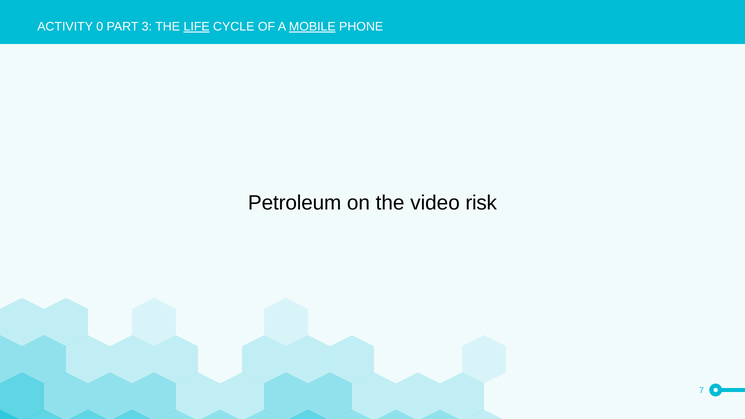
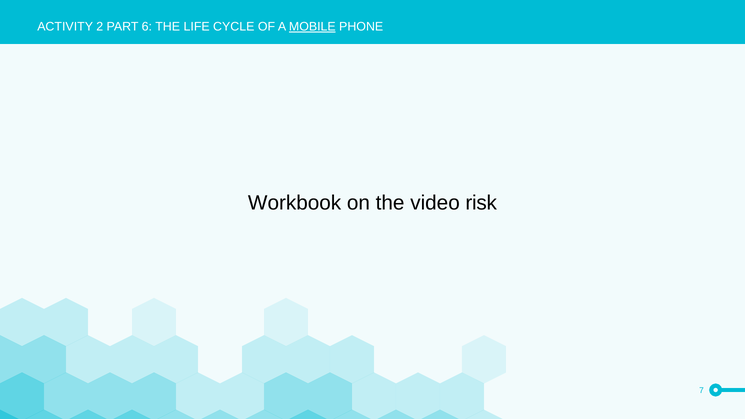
0: 0 -> 2 (100, 27)
3: 3 -> 6 (147, 27)
LIFE underline: present -> none (197, 27)
Petroleum: Petroleum -> Workbook (295, 203)
